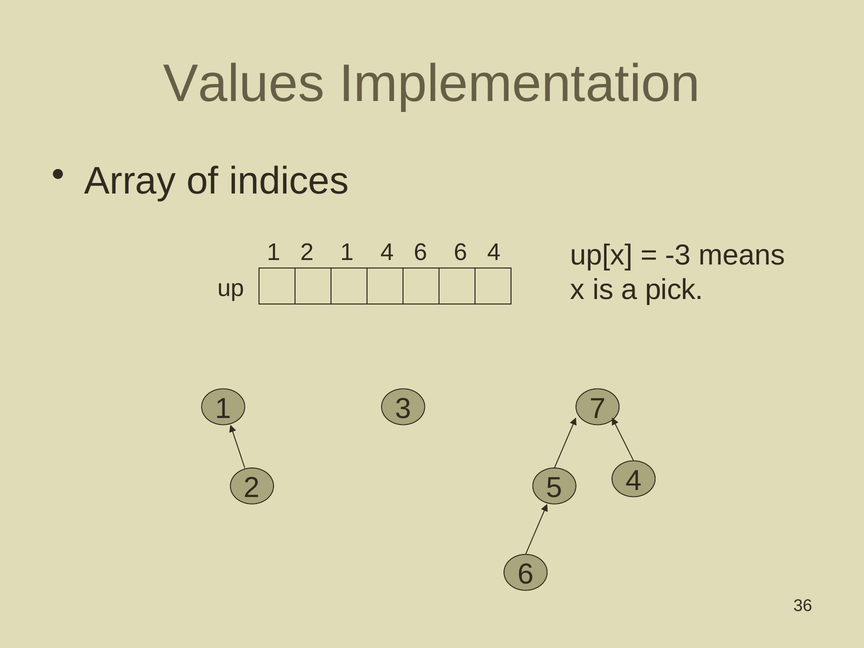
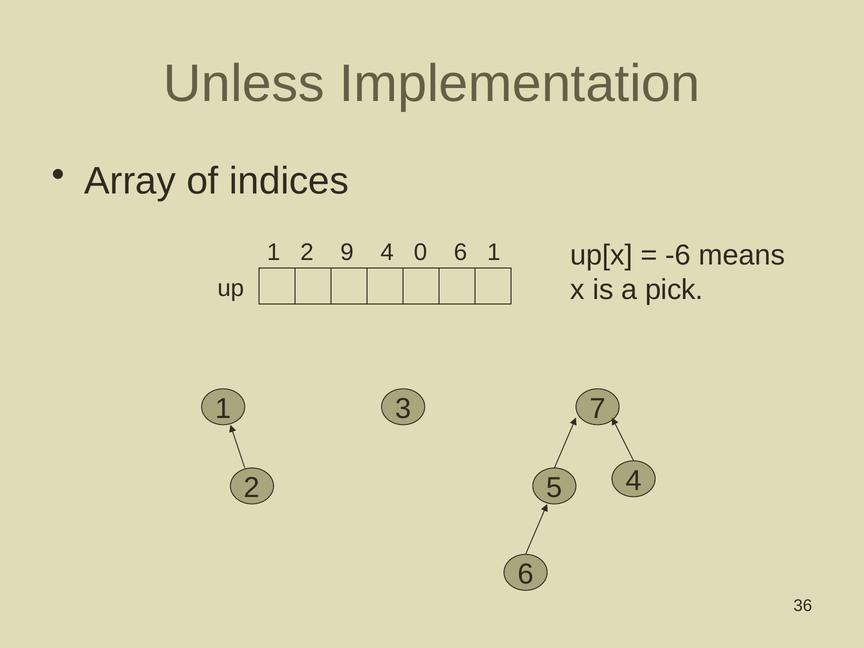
Values: Values -> Unless (244, 84)
2 1: 1 -> 9 (347, 252)
4 6: 6 -> 0 (421, 252)
6 4: 4 -> 1 (494, 252)
-3: -3 -> -6 (678, 255)
